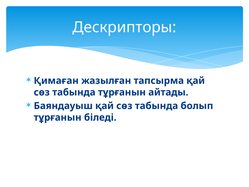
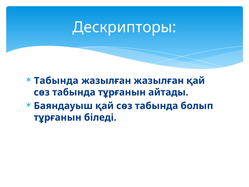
Қимаған: Қимаған -> Табында (56, 81)
жазылған тапсырма: тапсырма -> жазылған (159, 81)
